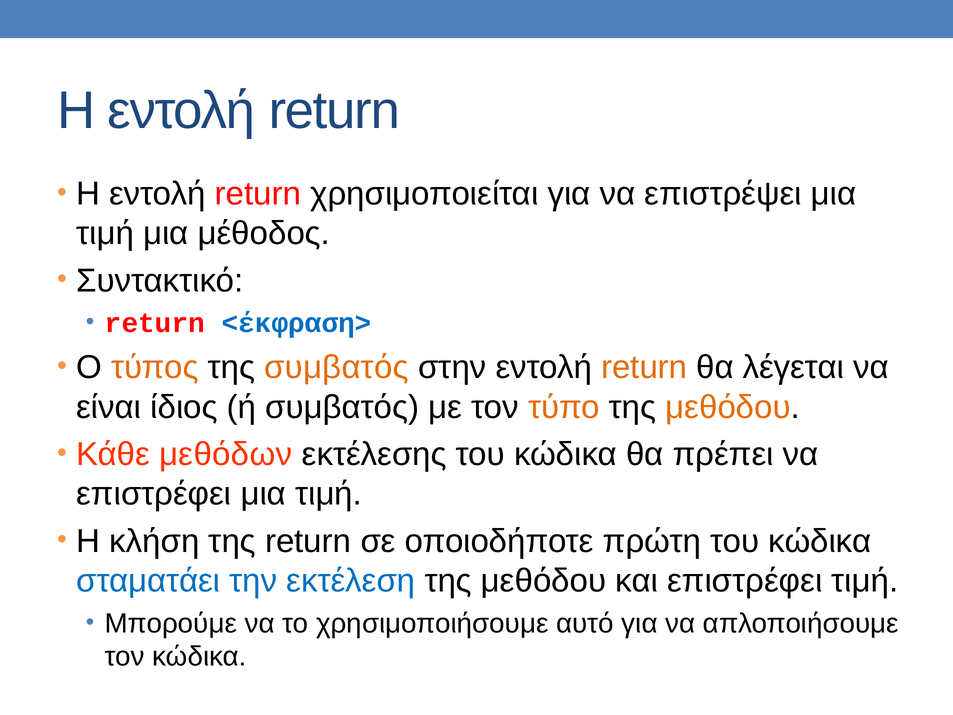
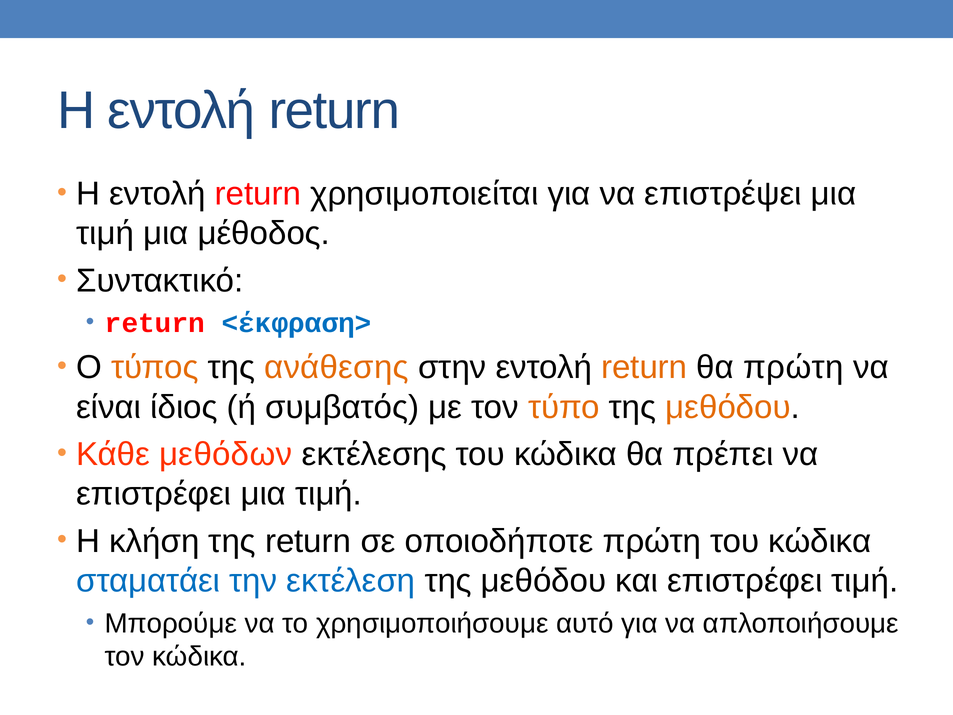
της συμβατός: συμβατός -> ανάθεσης (337, 367)
θα λέγεται: λέγεται -> πρώτη (793, 367)
